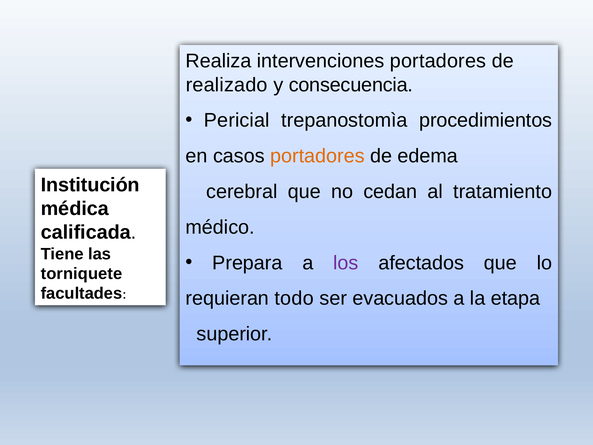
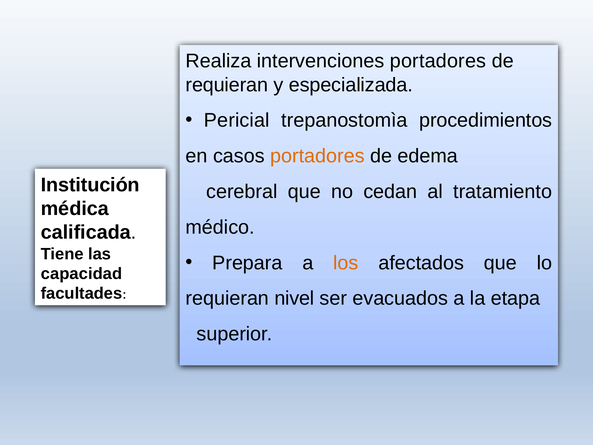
realizado: realizado -> requieran (227, 85)
consecuencia: consecuencia -> especializada (351, 85)
los colour: purple -> orange (346, 263)
torniquete: torniquete -> capacidad (82, 274)
todo: todo -> nivel (294, 298)
